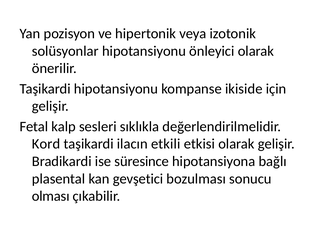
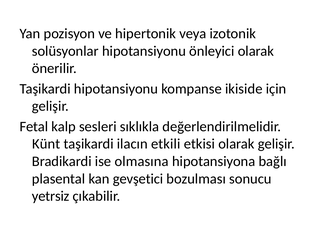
Kord: Kord -> Künt (46, 144)
süresince: süresince -> olmasına (142, 161)
olması: olması -> yetrsiz (51, 196)
